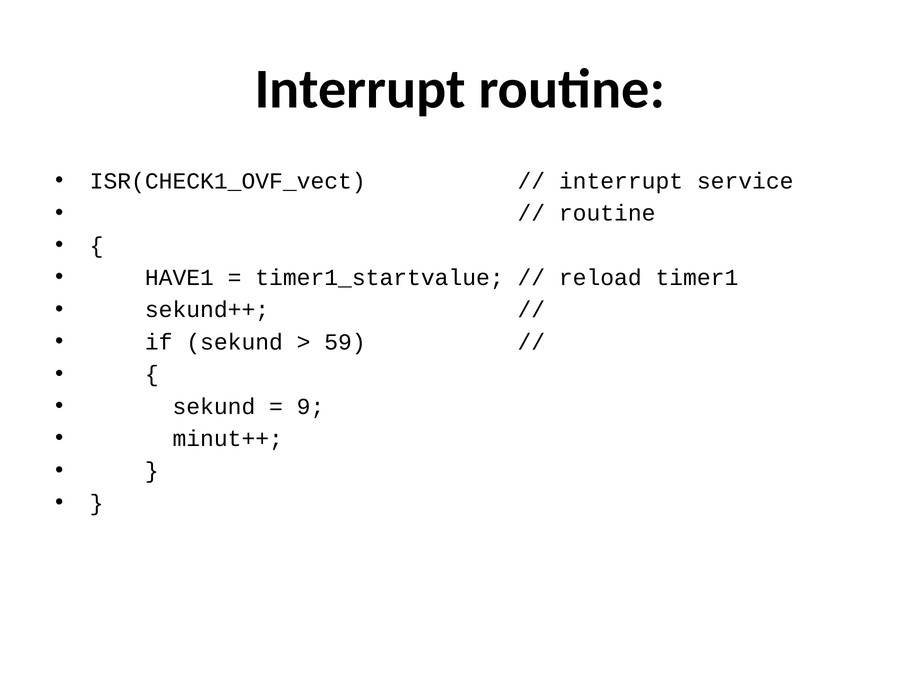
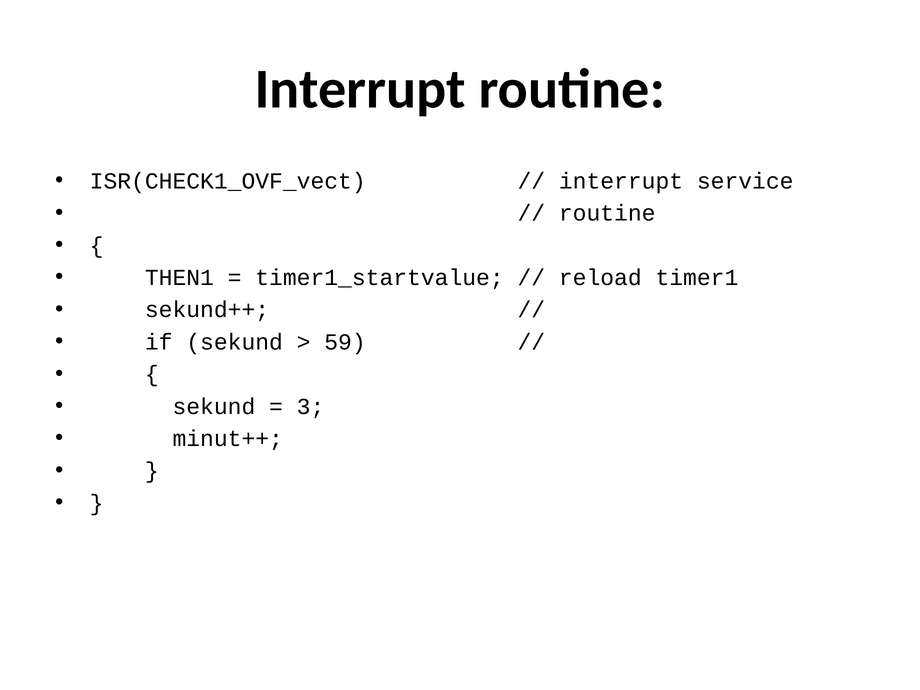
HAVE1: HAVE1 -> THEN1 (179, 278)
9: 9 -> 3 (311, 406)
